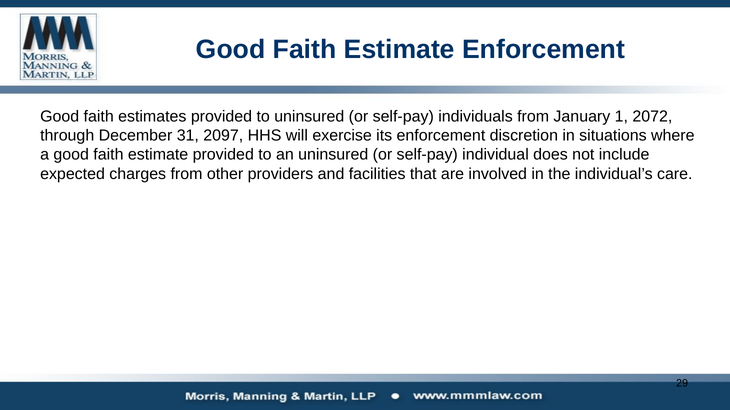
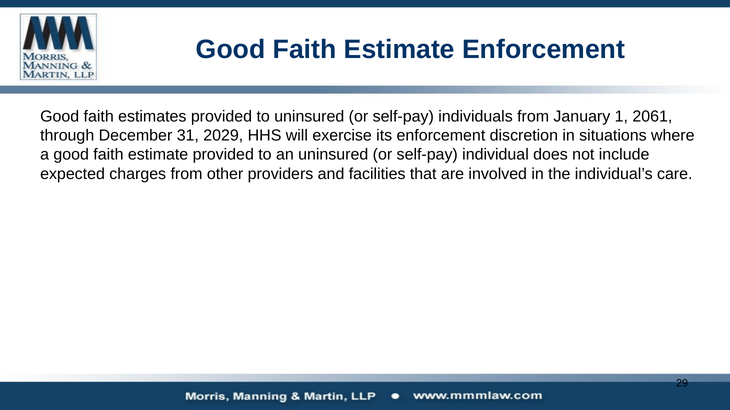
2072: 2072 -> 2061 (652, 117)
2097: 2097 -> 2029 (223, 136)
